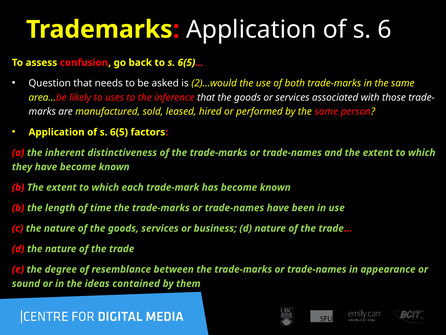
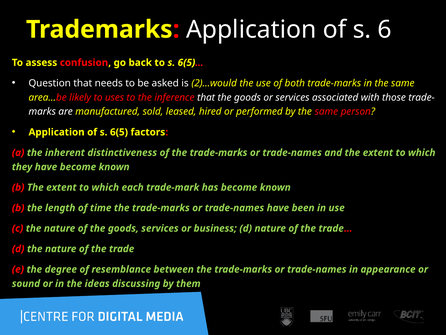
contained: contained -> discussing (136, 283)
